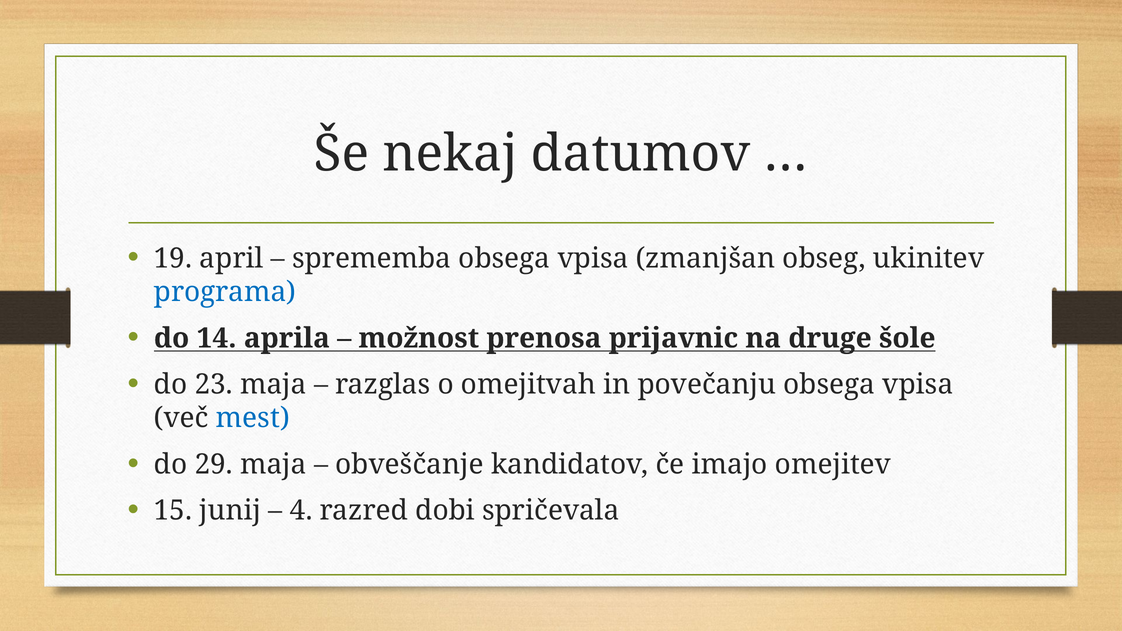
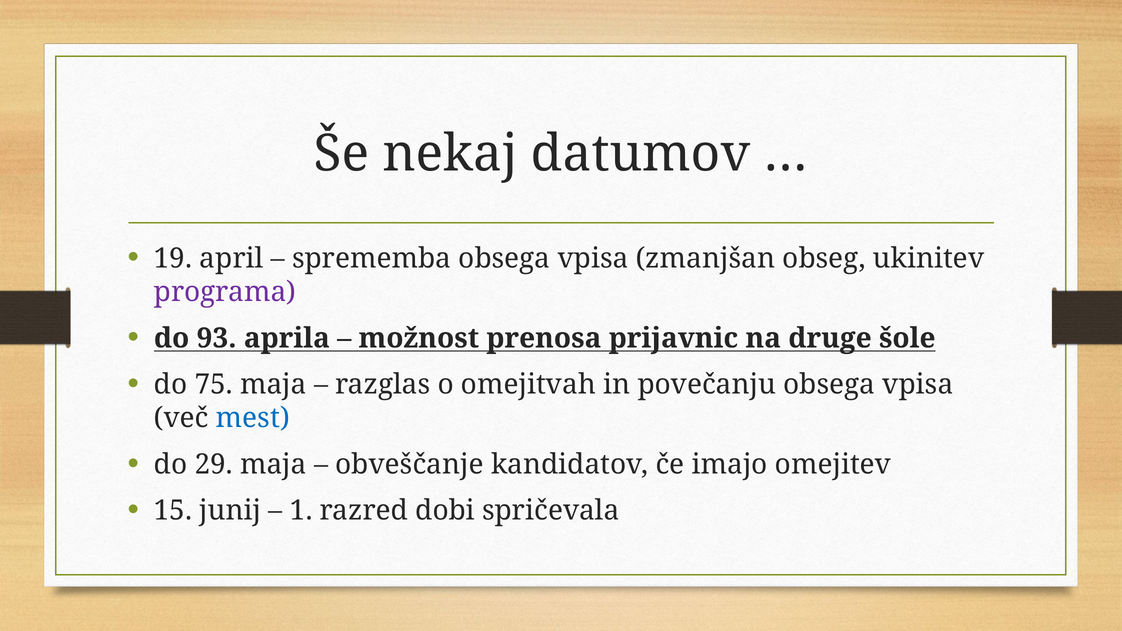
programa colour: blue -> purple (225, 292)
14: 14 -> 93 (217, 338)
23: 23 -> 75 (214, 385)
4: 4 -> 1 (301, 511)
